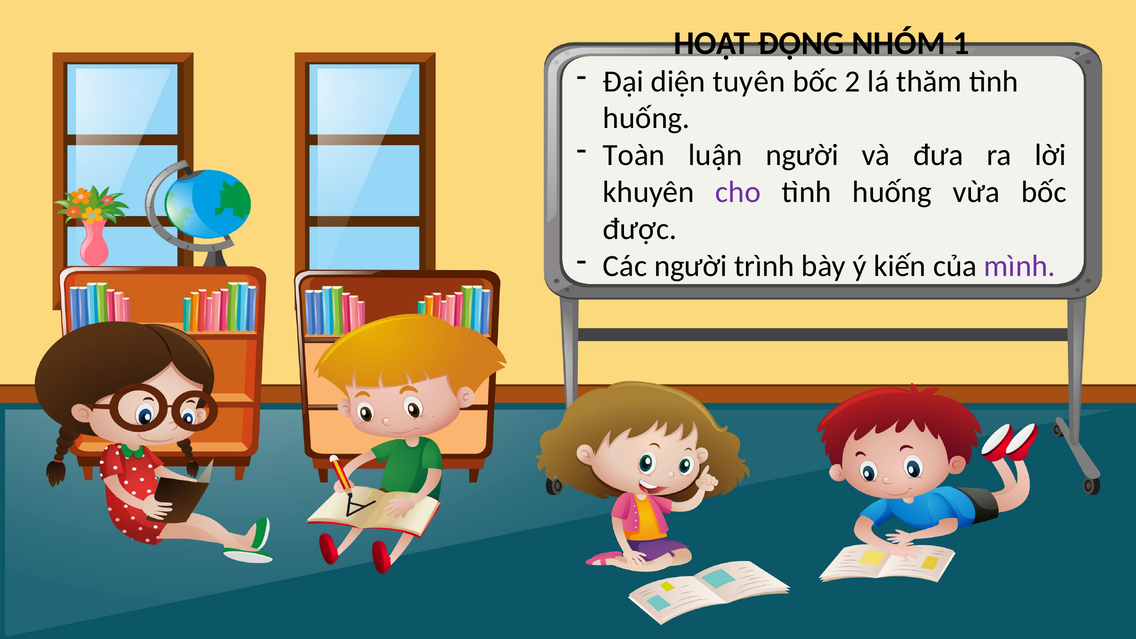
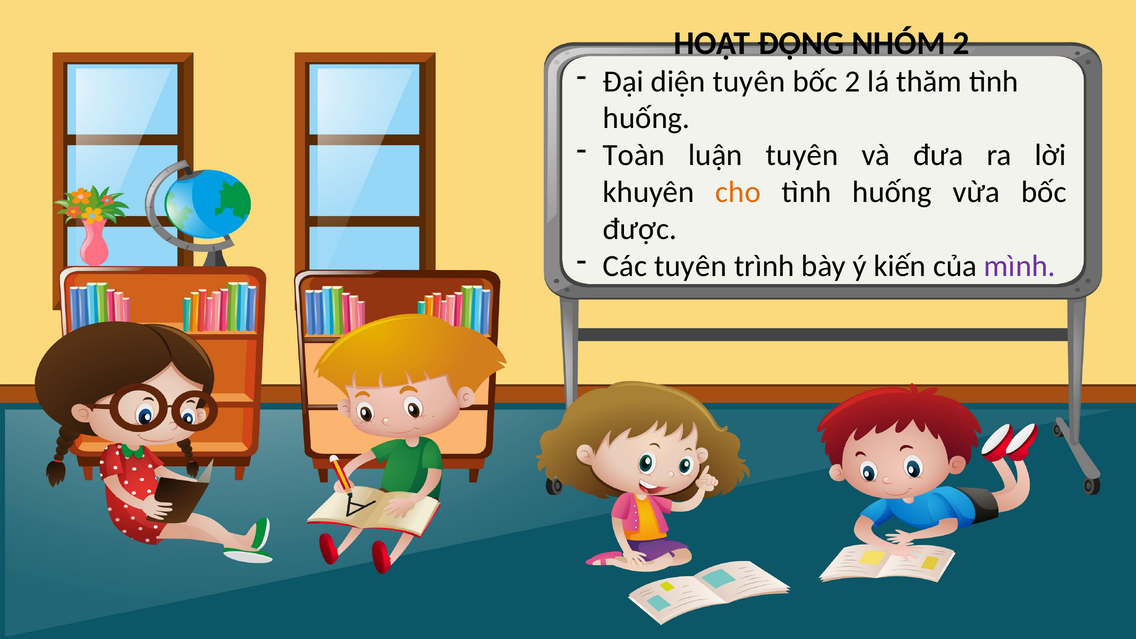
NHÓM 1: 1 -> 2 (961, 43)
luận người: người -> tuyên (802, 155)
cho colour: purple -> orange (738, 192)
Các người: người -> tuyên (690, 266)
